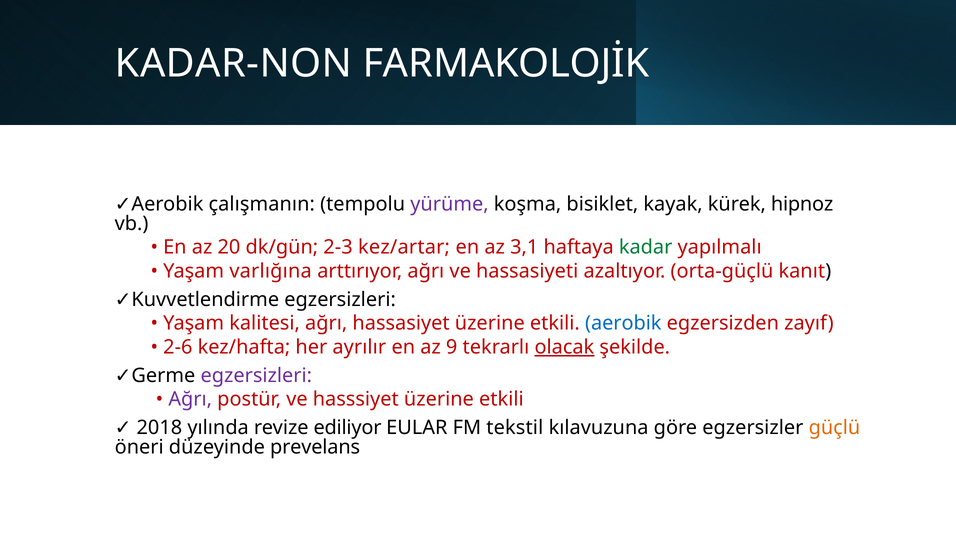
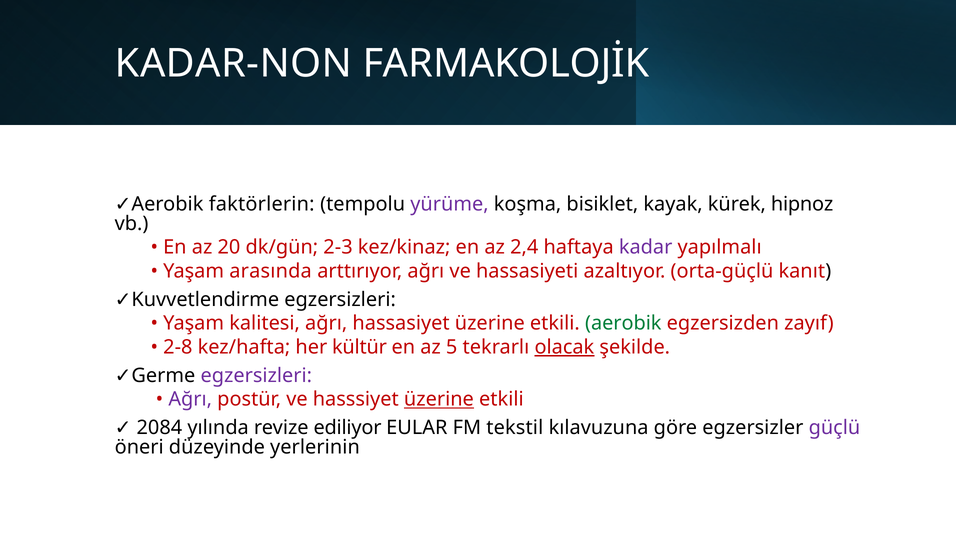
çalışmanın: çalışmanın -> faktörlerin (262, 204)
kez/artar: kez/artar -> kez/kinaz (404, 247)
3,1: 3,1 -> 2,4 (524, 247)
kadar colour: green -> purple (646, 247)
varlığına: varlığına -> arasında (271, 271)
aerobik colour: blue -> green (623, 323)
2-6: 2-6 -> 2-8 (178, 347)
ayrılır: ayrılır -> kültür (359, 347)
9: 9 -> 5 (452, 347)
üzerine underline: none -> present (439, 399)
2018: 2018 -> 2084 (159, 427)
güçlü colour: orange -> purple (834, 427)
prevelans: prevelans -> yerlerinin (315, 447)
